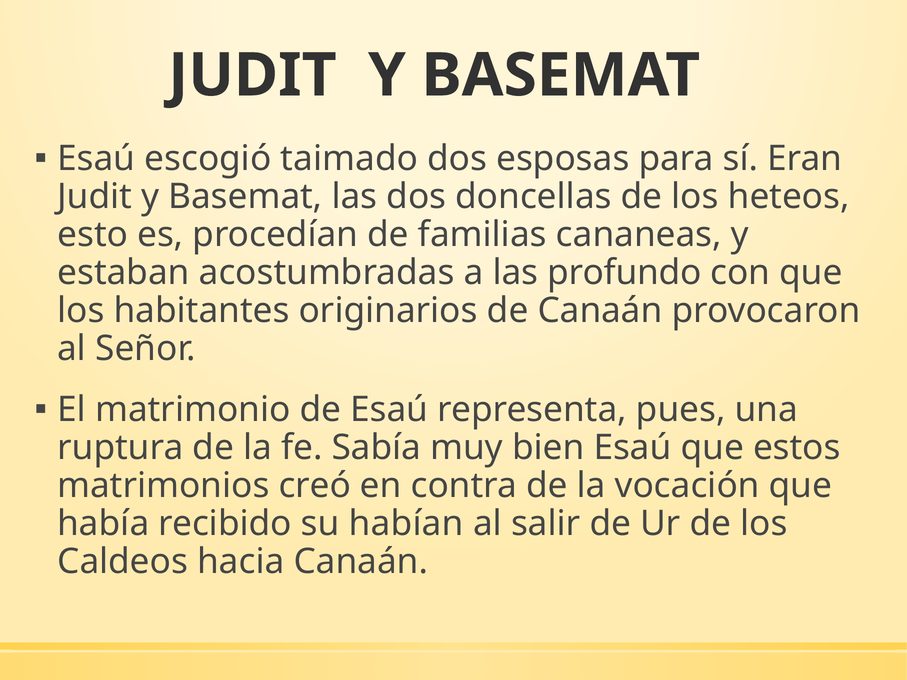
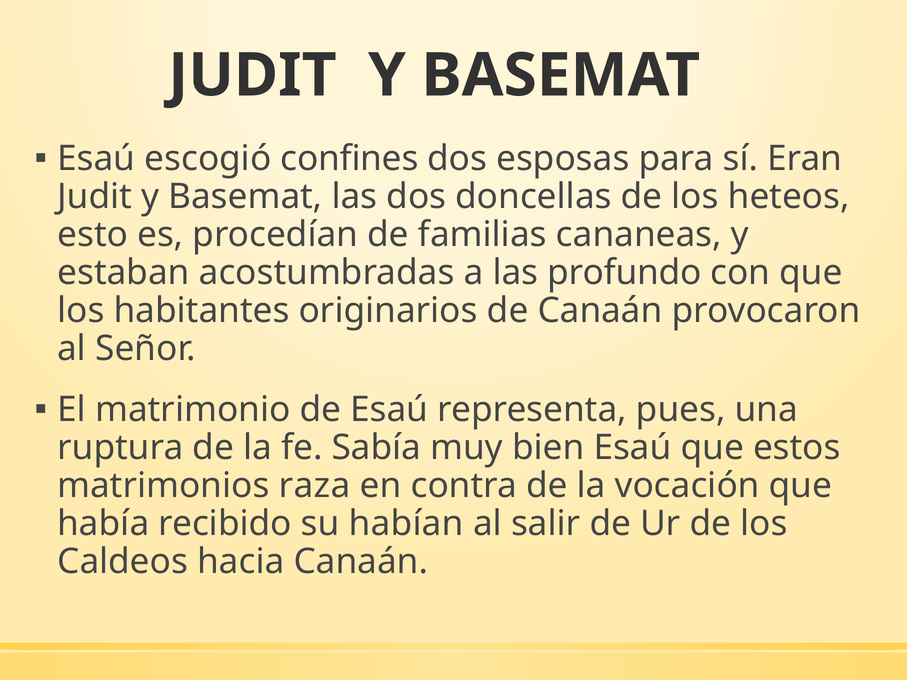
taimado: taimado -> confines (349, 159)
creó: creó -> raza (315, 486)
